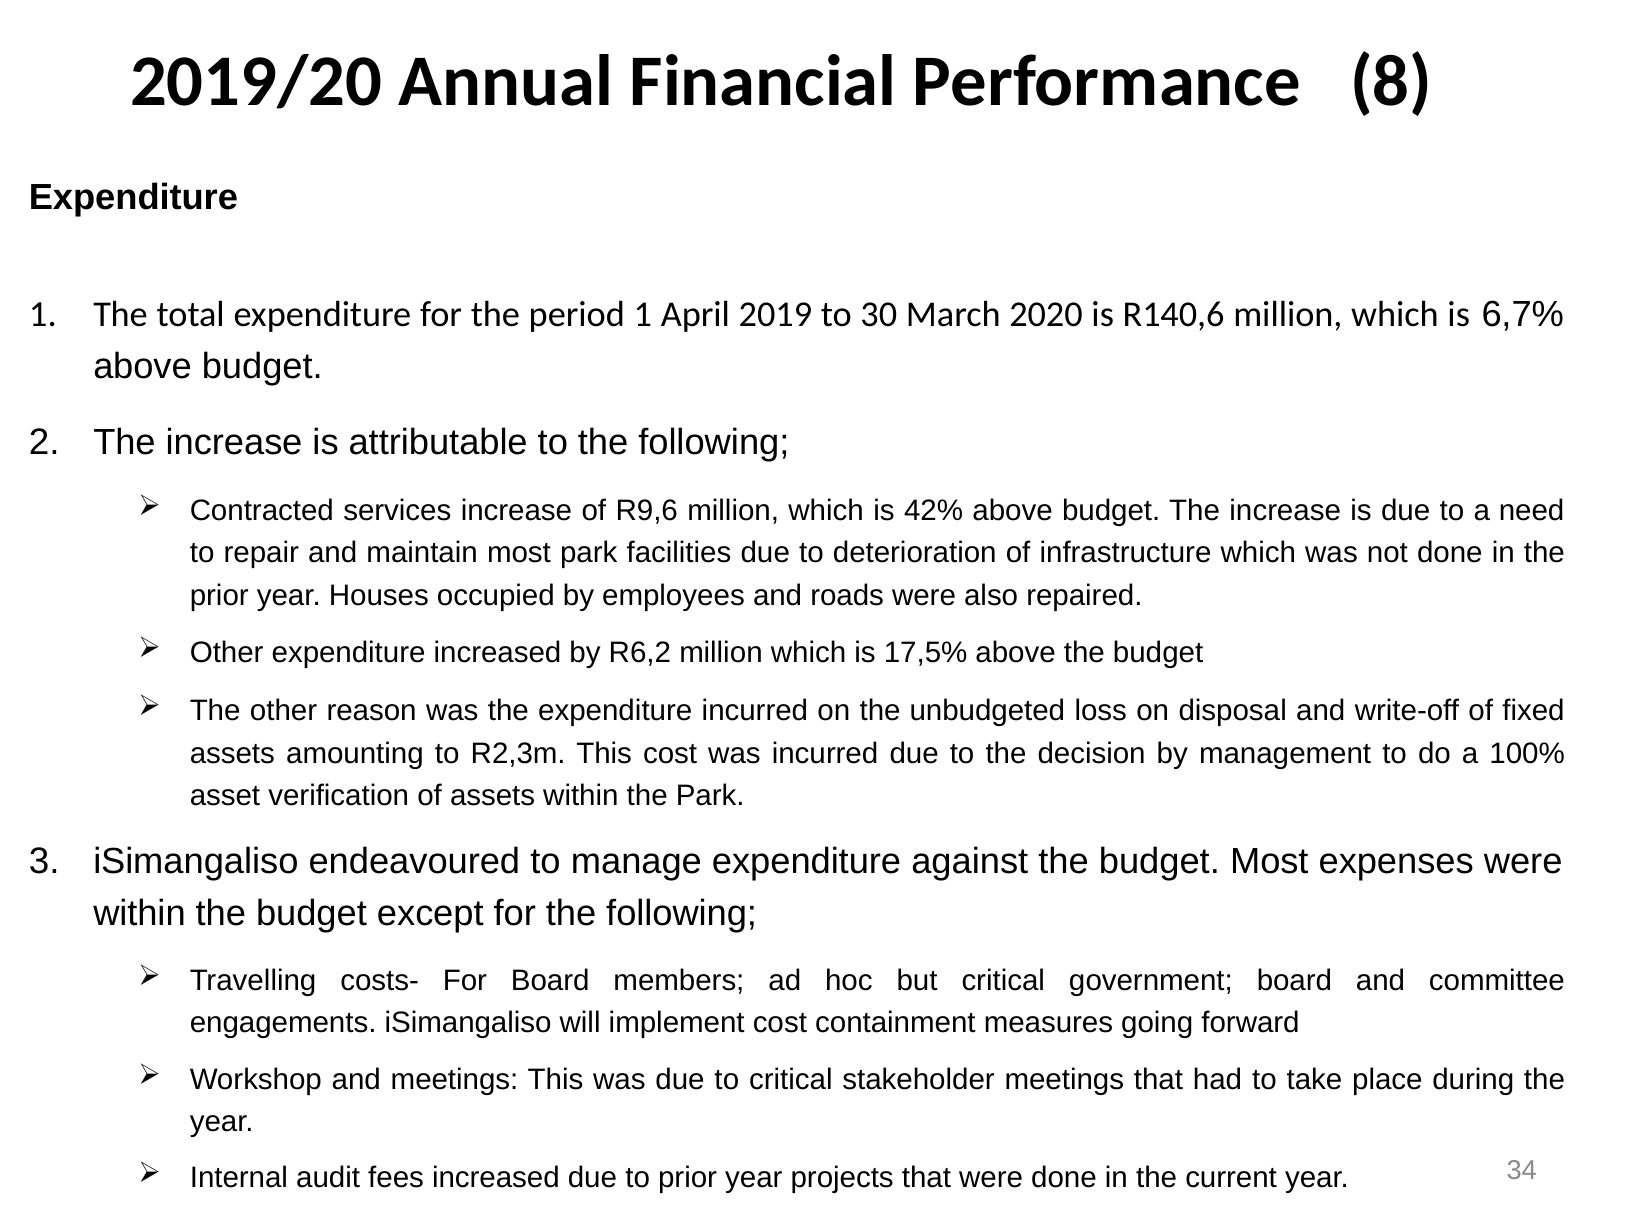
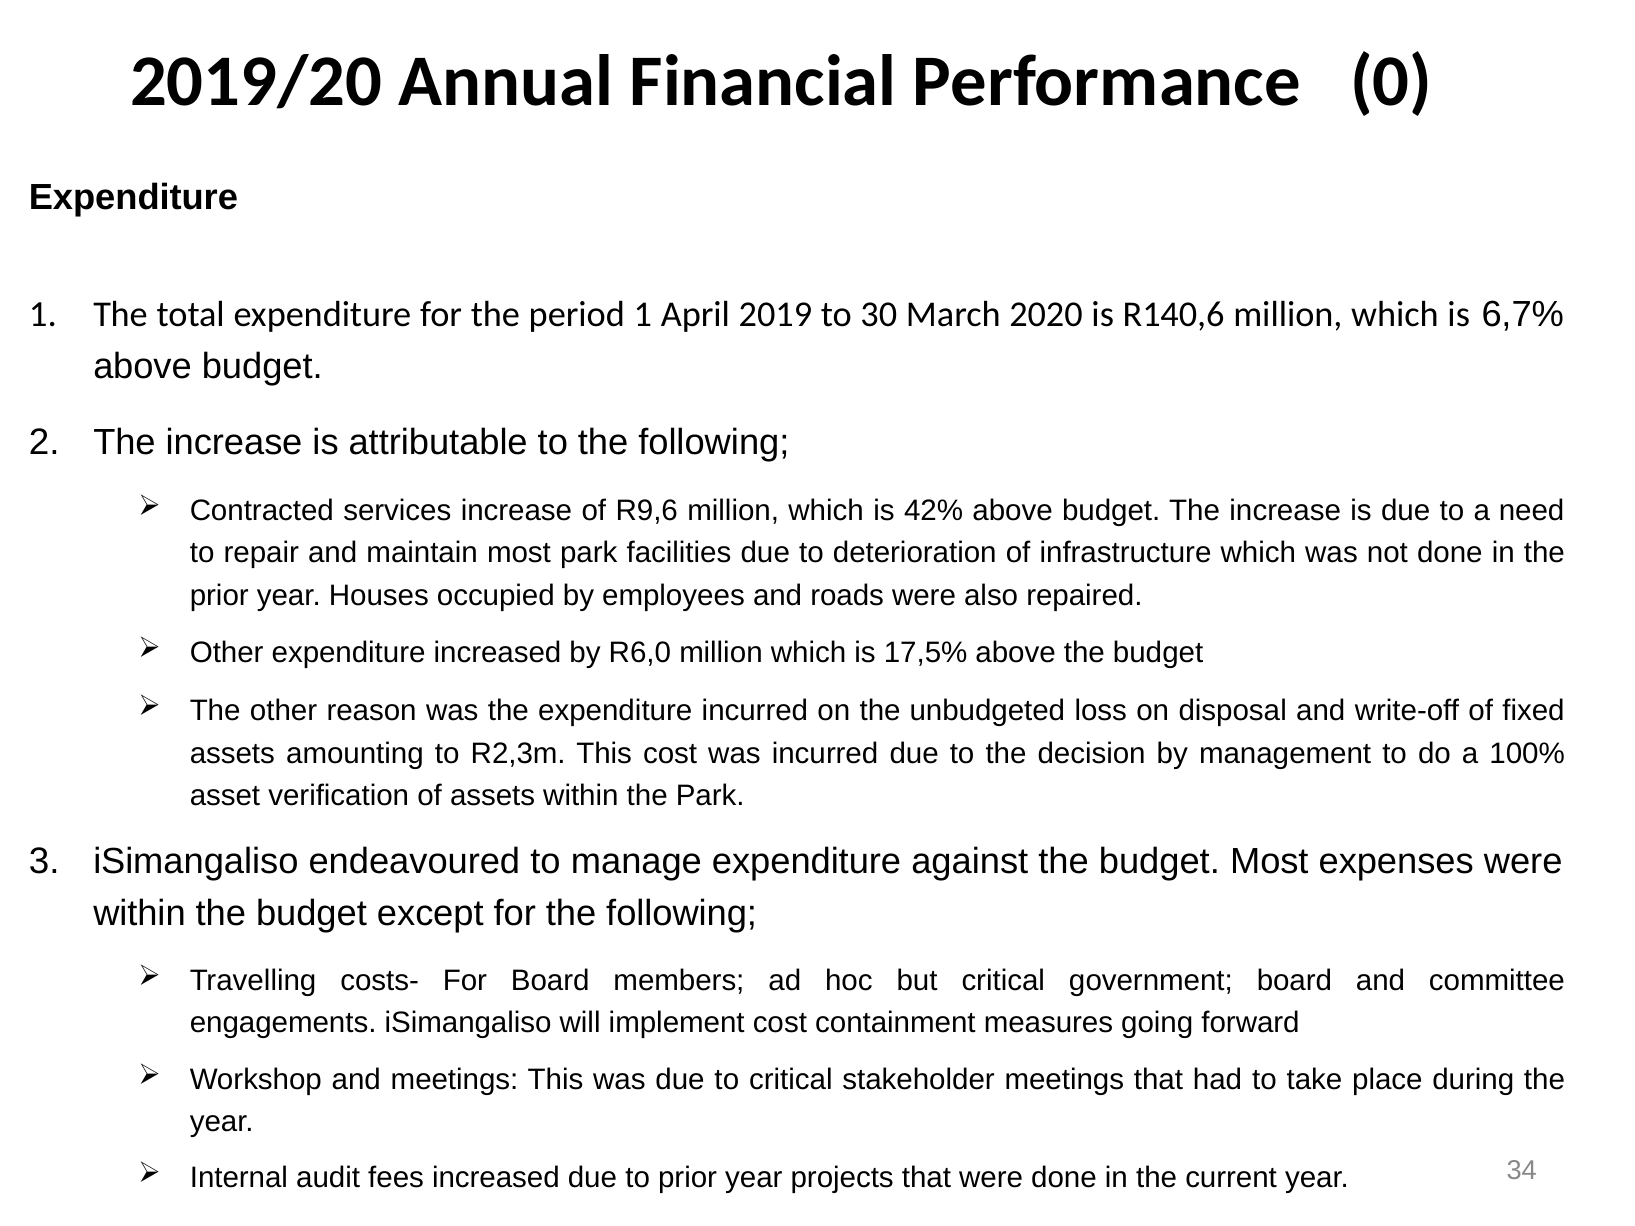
8: 8 -> 0 (1391, 81)
R6,2: R6,2 -> R6,0 (640, 653)
